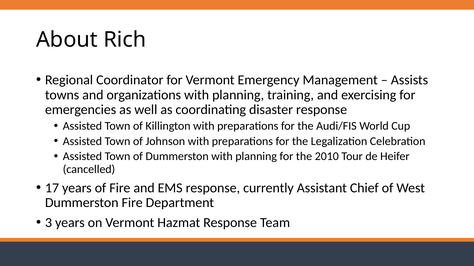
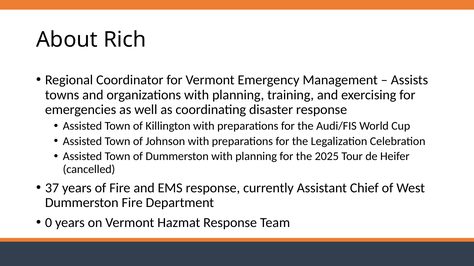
2010: 2010 -> 2025 (327, 157)
17: 17 -> 37 (52, 188)
3: 3 -> 0 (49, 223)
